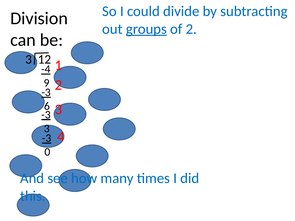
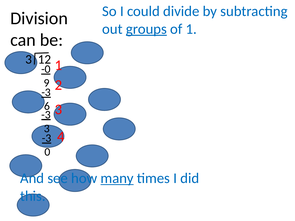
of 2: 2 -> 1 (191, 29)
-4: -4 -> -0 (46, 69)
many underline: none -> present (117, 178)
